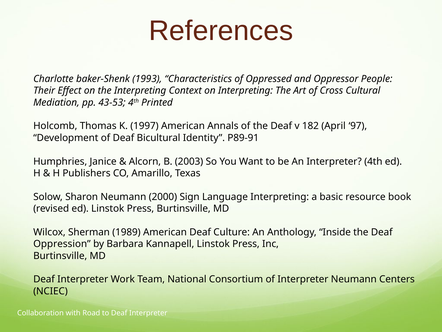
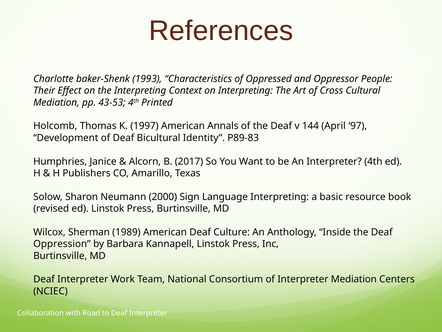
182: 182 -> 144 (310, 126)
P89-91: P89-91 -> P89-83 (243, 138)
2003: 2003 -> 2017 (189, 161)
Interpreter Neumann: Neumann -> Mediation (354, 279)
